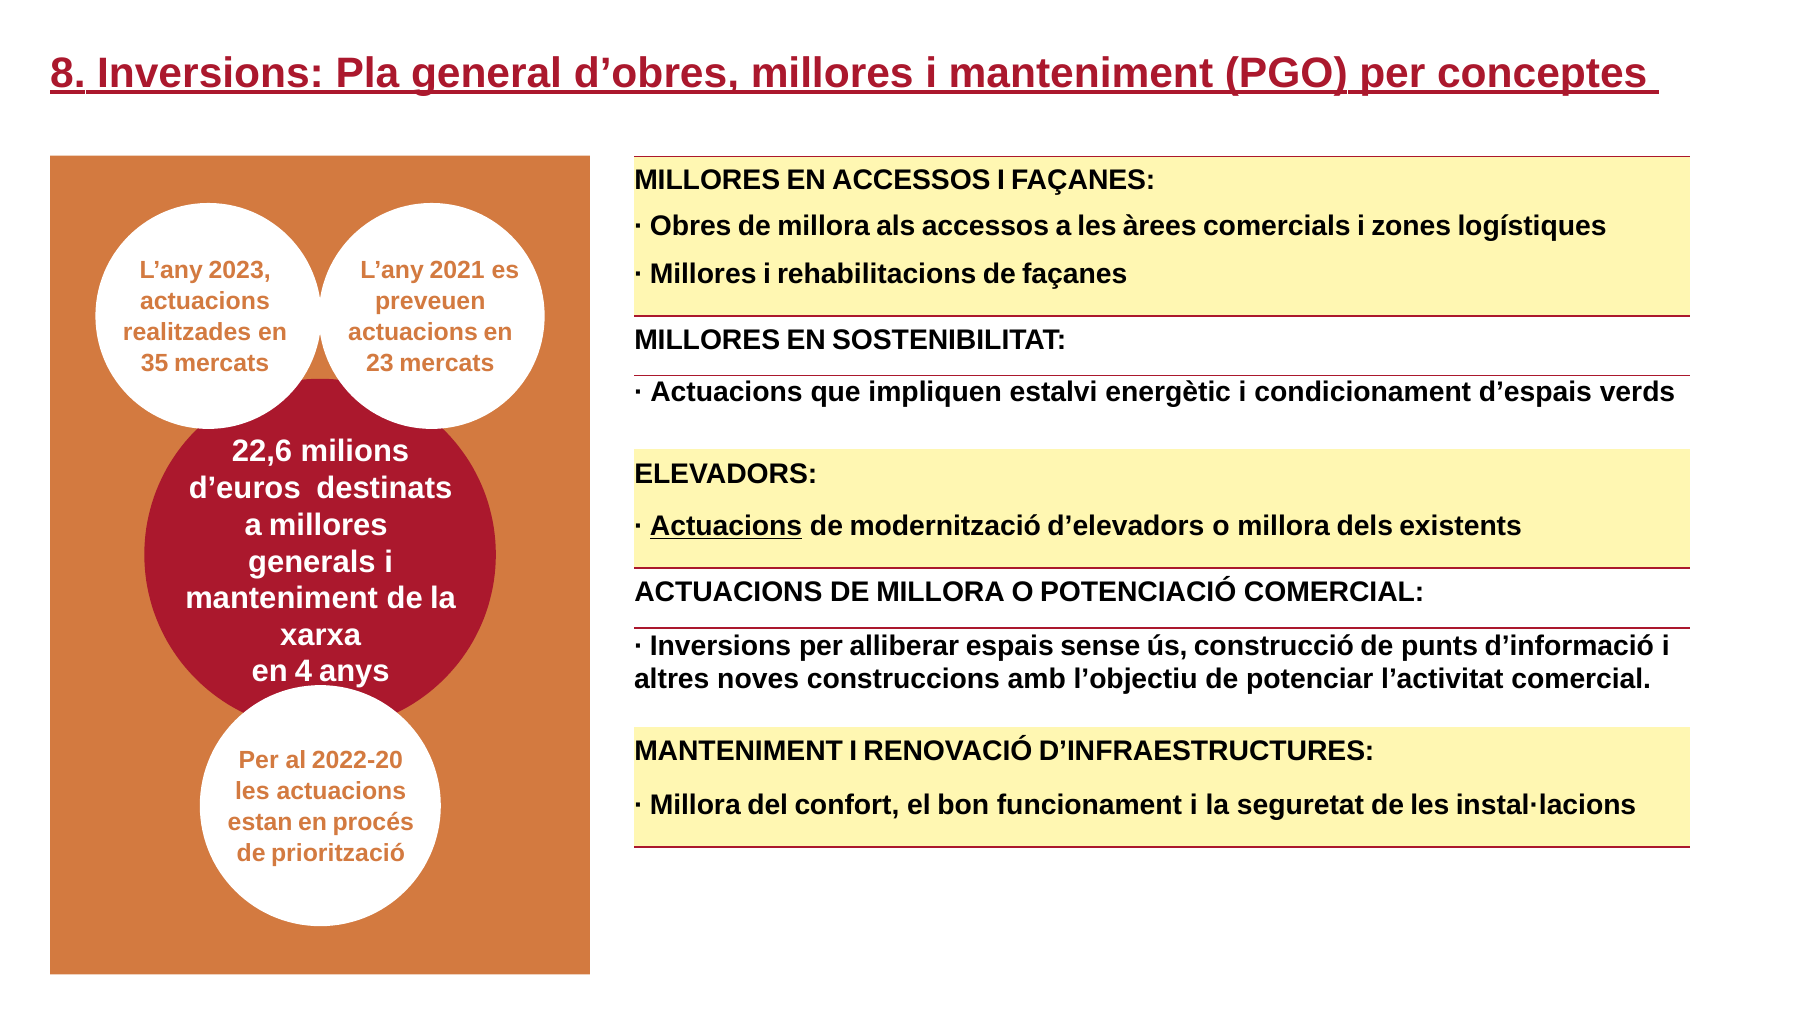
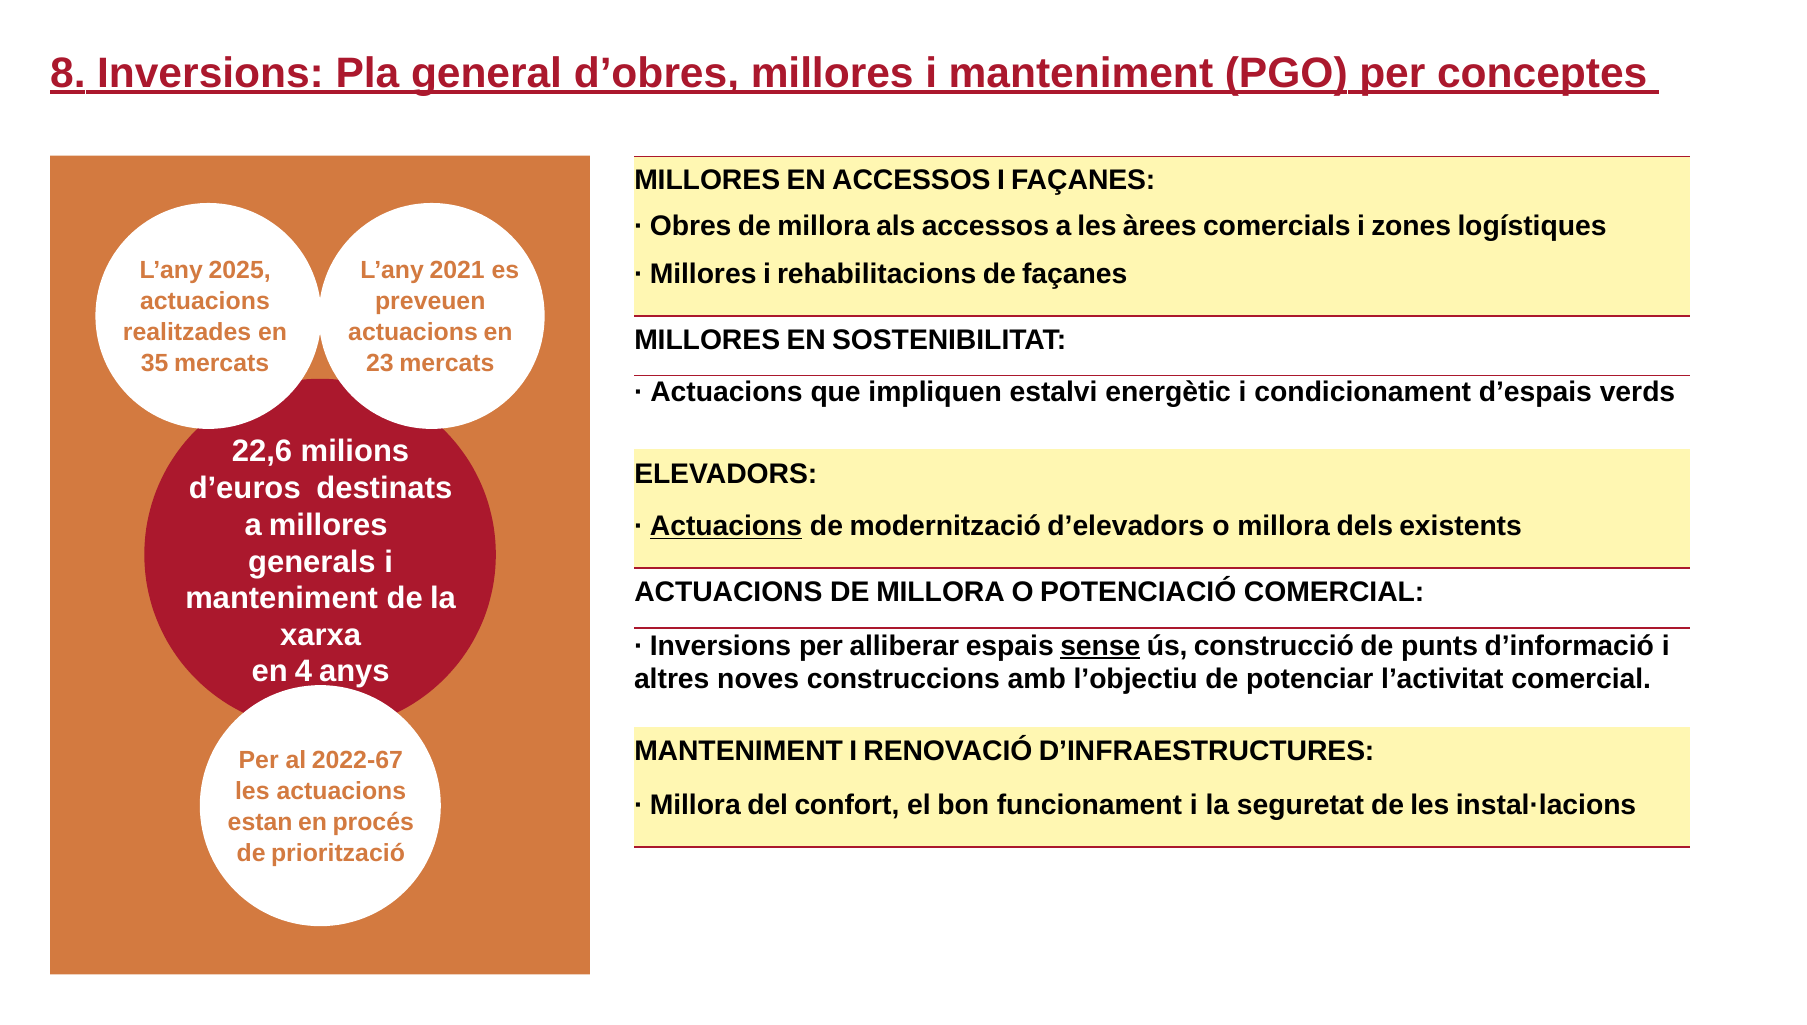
2023: 2023 -> 2025 (240, 271)
sense underline: none -> present (1100, 646)
2022-20: 2022-20 -> 2022-67 (357, 760)
